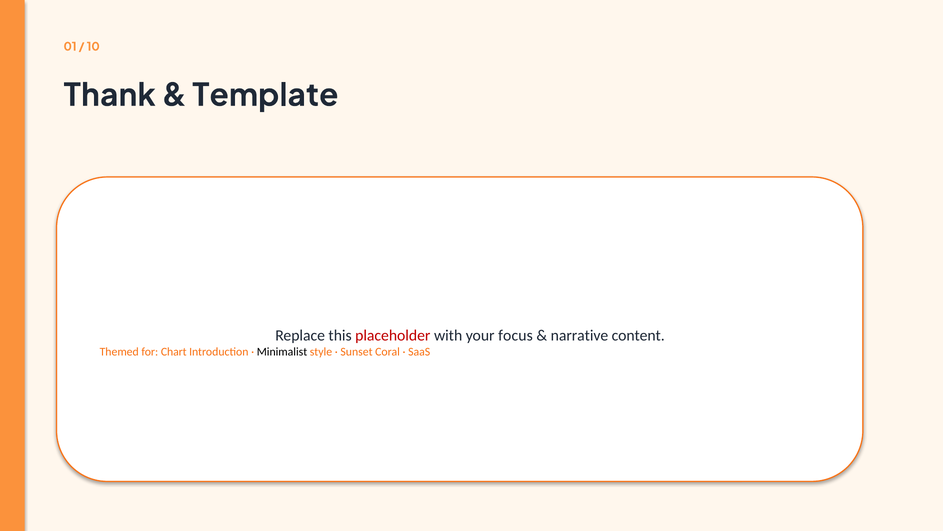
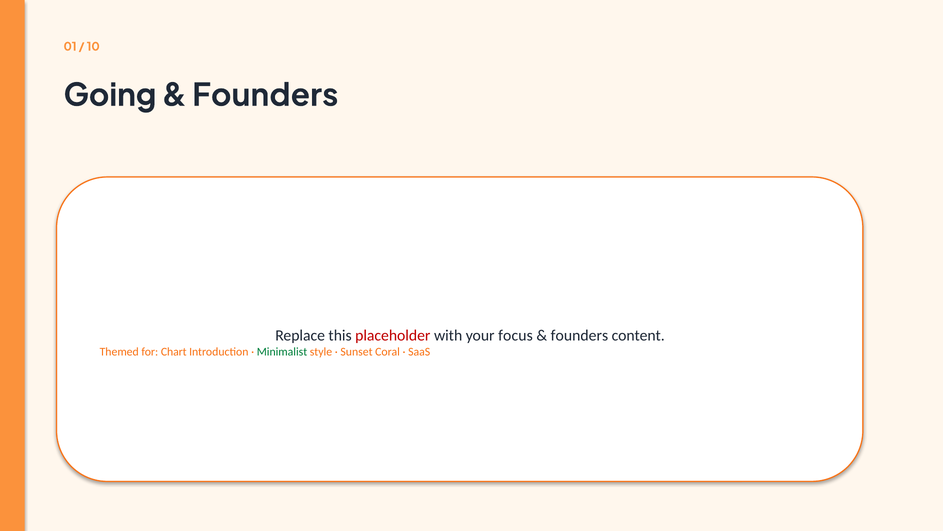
Thank: Thank -> Going (110, 95)
Template: Template -> Founders (265, 95)
narrative: narrative -> founders (579, 335)
Minimalist colour: black -> green (282, 351)
